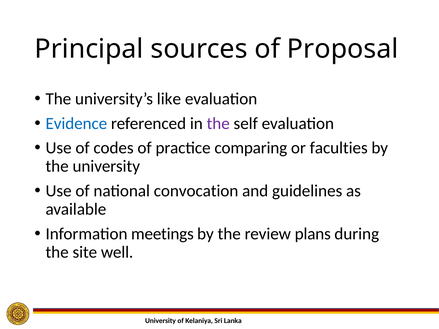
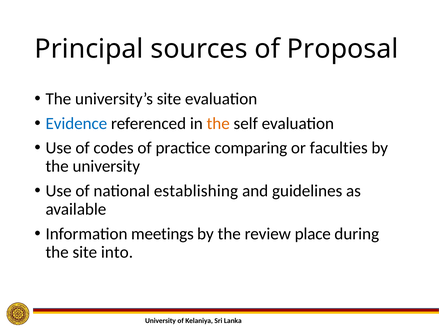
university’s like: like -> site (169, 99)
the colour: purple -> orange (218, 124)
convocation: convocation -> establishing (196, 191)
plans: plans -> place (313, 234)
well: well -> into (117, 252)
